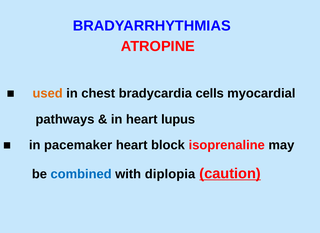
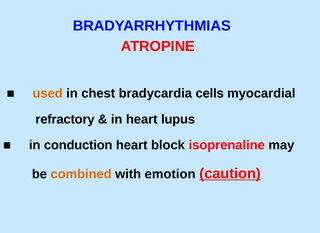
pathways: pathways -> refractory (65, 119)
pacemaker: pacemaker -> conduction (78, 145)
combined colour: blue -> orange (81, 174)
diplopia: diplopia -> emotion (170, 174)
